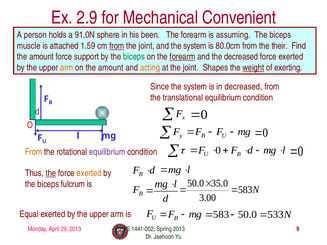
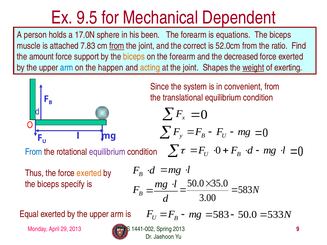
2.9: 2.9 -> 9.5 (87, 18)
Convenient: Convenient -> Dependent (239, 18)
91.0N: 91.0N -> 17.0N (85, 35)
assuming: assuming -> equations (233, 35)
1.59: 1.59 -> 7.83 (88, 46)
and the system: system -> correct (195, 46)
80.0cm: 80.0cm -> 52.0cm (228, 46)
their: their -> ratio (280, 46)
biceps colour: green -> orange (134, 57)
forearm underline: present -> none (182, 57)
arm colour: orange -> blue (67, 68)
on the amount: amount -> happen (111, 68)
in decreased: decreased -> convenient (243, 87)
From colour: orange -> blue (34, 152)
the underline: present -> none (51, 173)
fulcrum: fulcrum -> specify (73, 184)
